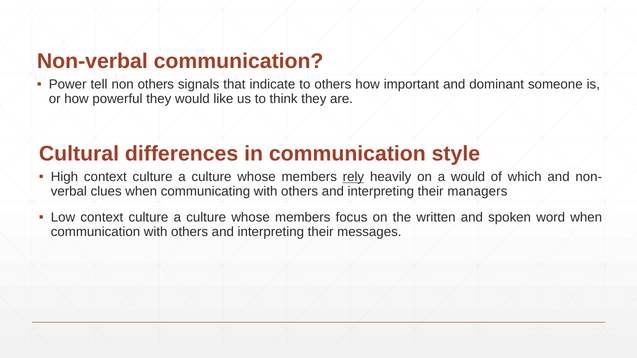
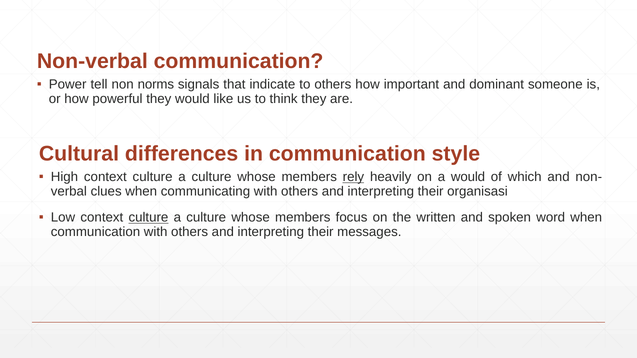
non others: others -> norms (156, 85)
managers: managers -> organisasi (477, 192)
culture underline: none -> present (148, 218)
